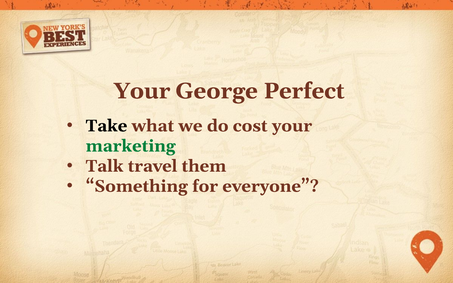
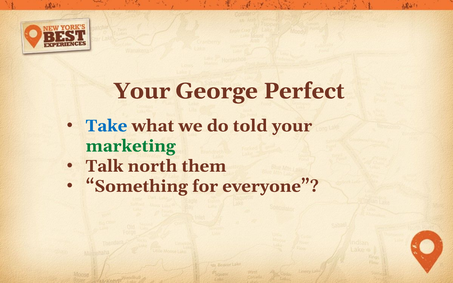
Take colour: black -> blue (107, 126)
cost: cost -> told (250, 126)
travel: travel -> north (152, 166)
